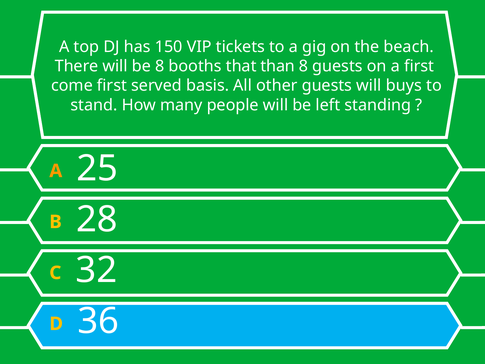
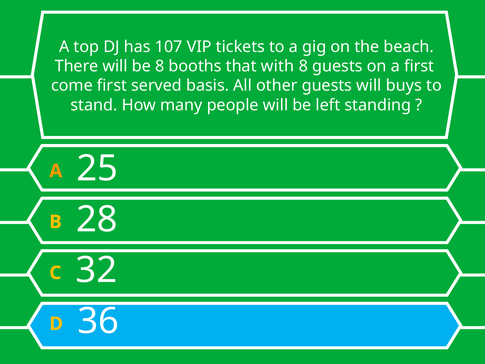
150: 150 -> 107 (169, 47)
than: than -> with (278, 66)
